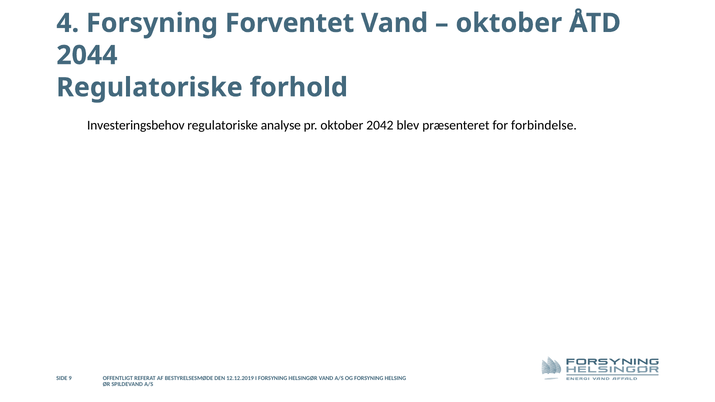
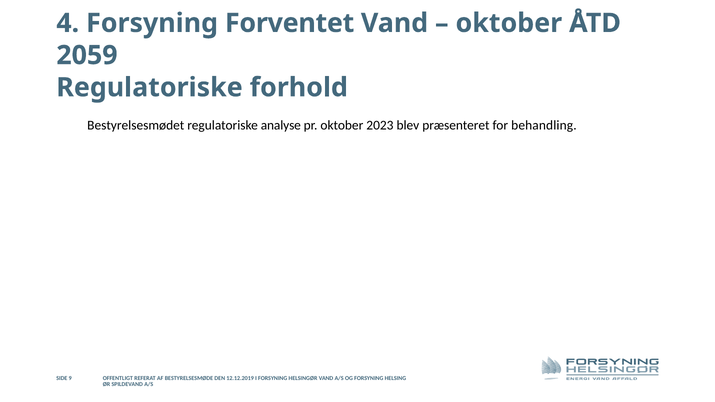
2044: 2044 -> 2059 (87, 55)
Investeringsbehov: Investeringsbehov -> Bestyrelsesmødet (136, 126)
2042: 2042 -> 2023 (380, 126)
forbindelse: forbindelse -> behandling (544, 126)
